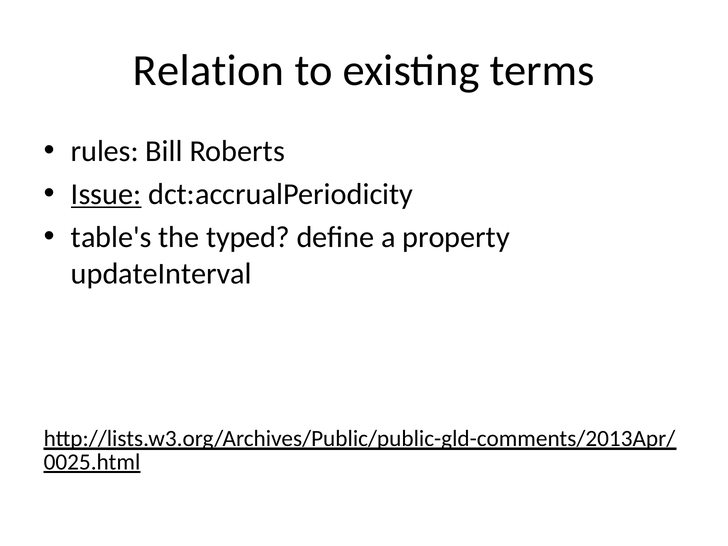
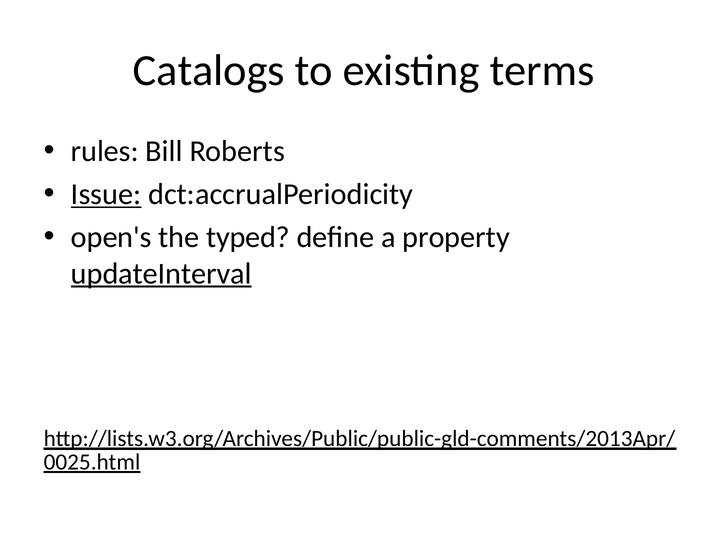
Relation: Relation -> Catalogs (209, 70)
table's: table's -> open's (111, 237)
updateInterval underline: none -> present (161, 274)
